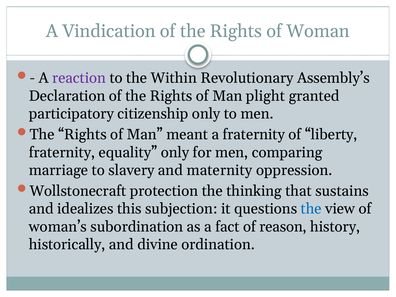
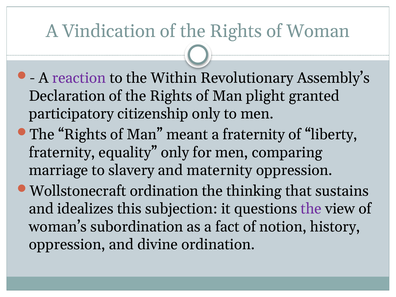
Wollstonecraft protection: protection -> ordination (164, 191)
the colour: blue -> purple (311, 209)
reason: reason -> notion (283, 227)
historically: historically -> oppression (67, 245)
